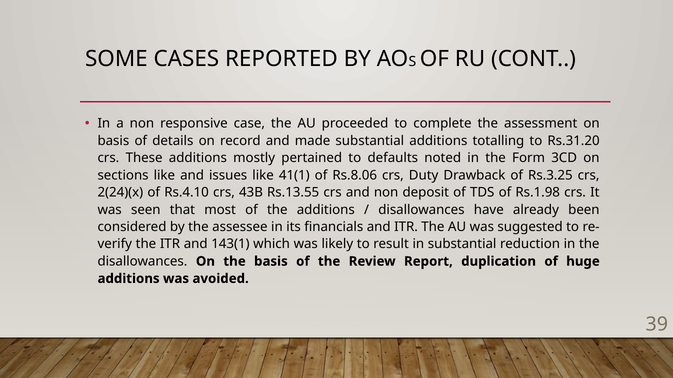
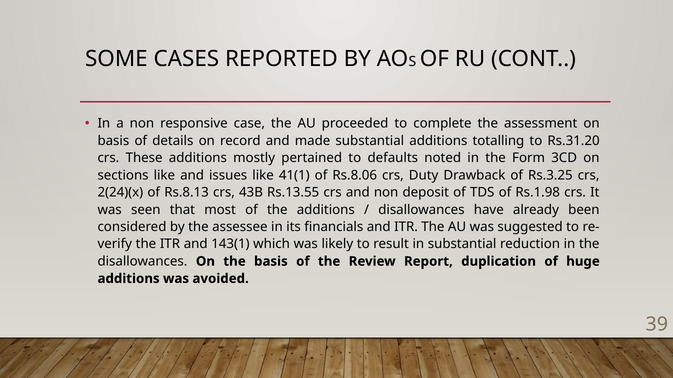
Rs.4.10: Rs.4.10 -> Rs.8.13 (187, 193)
